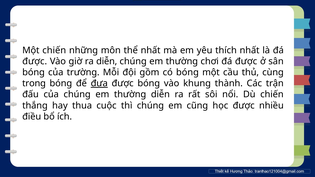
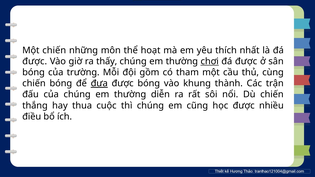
thể nhất: nhất -> hoạt (151, 50)
ra diễn: diễn -> thấy (107, 61)
chơi underline: none -> present (210, 61)
có bóng: bóng -> tham (187, 72)
trong: trong -> chiến (34, 84)
